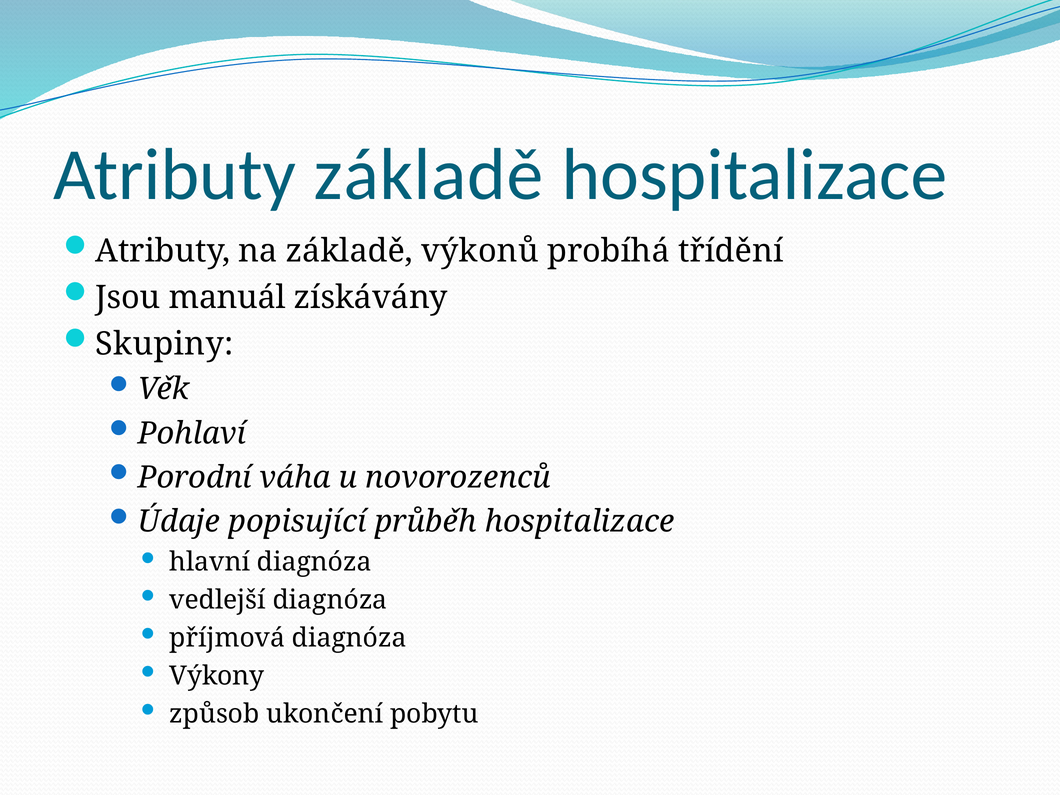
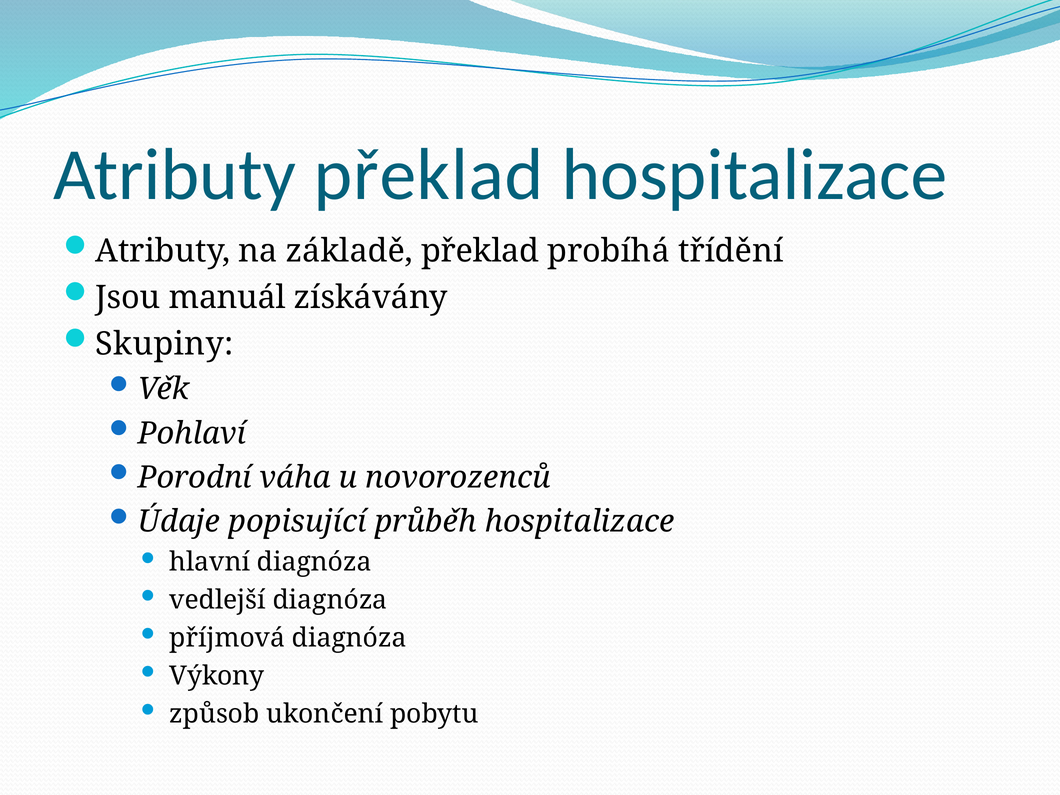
Atributy základě: základě -> překlad (429, 175)
základě výkonů: výkonů -> překlad (480, 251)
